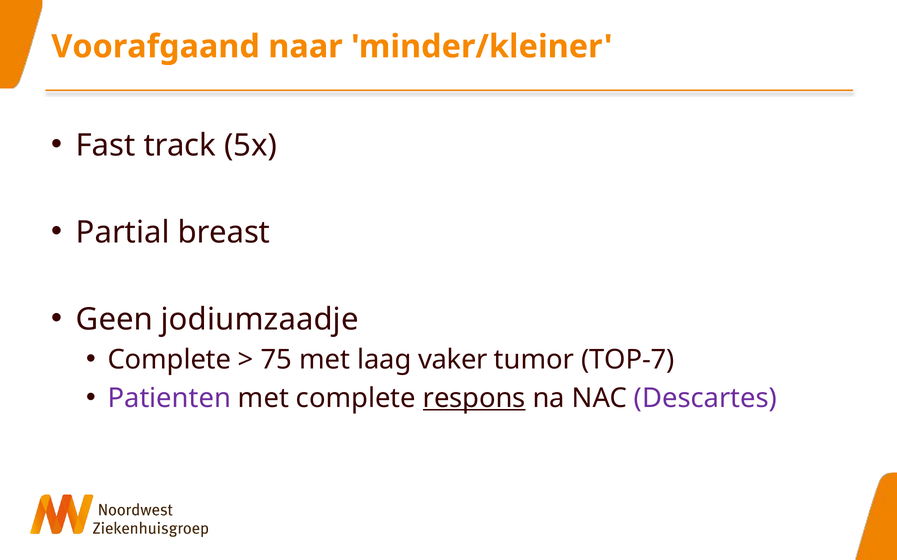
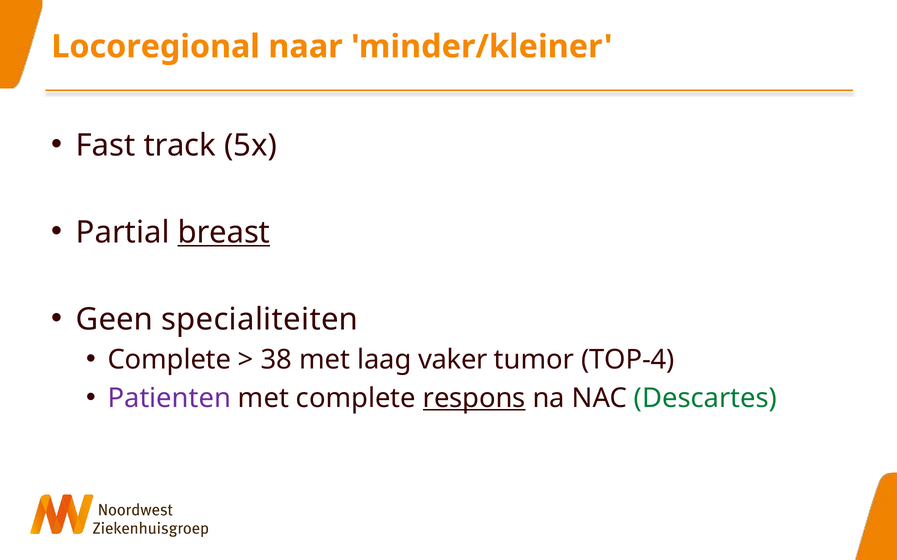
Voorafgaand: Voorafgaand -> Locoregional (156, 47)
breast underline: none -> present (224, 233)
jodiumzaadje: jodiumzaadje -> specialiteiten (260, 320)
75: 75 -> 38 (276, 360)
TOP-7: TOP-7 -> TOP-4 (628, 360)
Descartes colour: purple -> green (706, 398)
